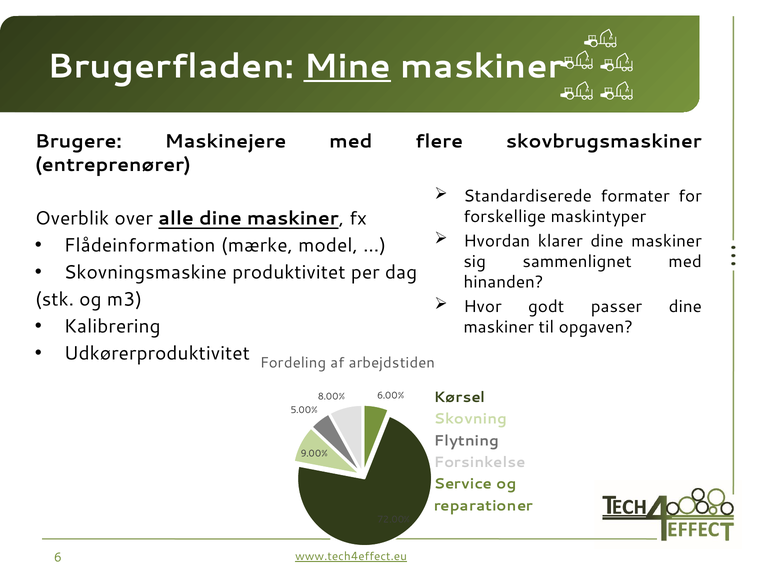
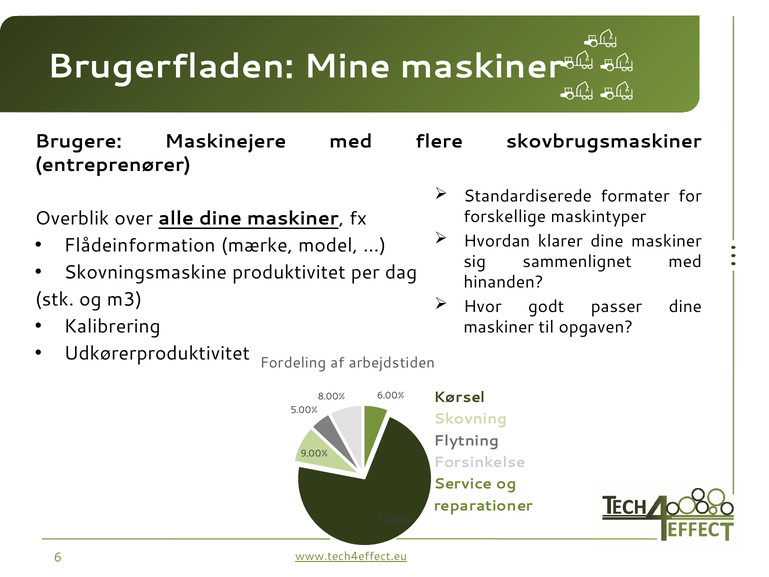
Mine underline: present -> none (347, 66)
